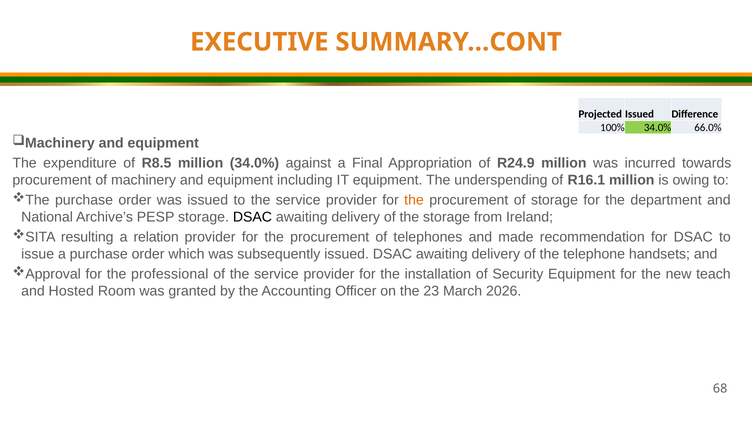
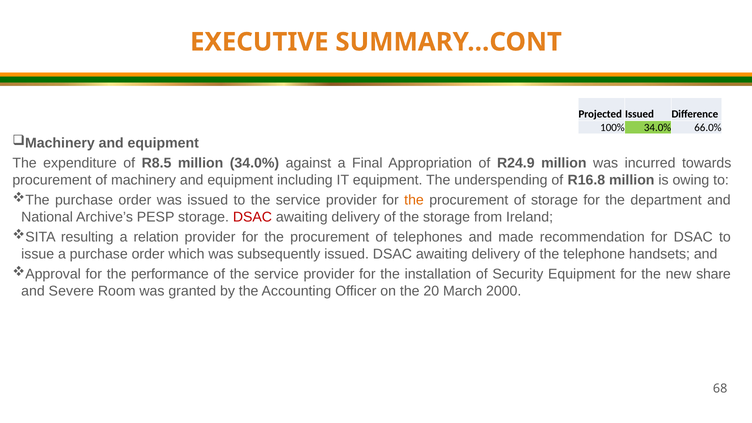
R16.1: R16.1 -> R16.8 (586, 180)
DSAC colour: black -> red (252, 217)
professional: professional -> performance (170, 274)
teach: teach -> share (713, 274)
Hosted: Hosted -> Severe (71, 291)
23: 23 -> 20 (431, 291)
2026: 2026 -> 2000 (504, 291)
